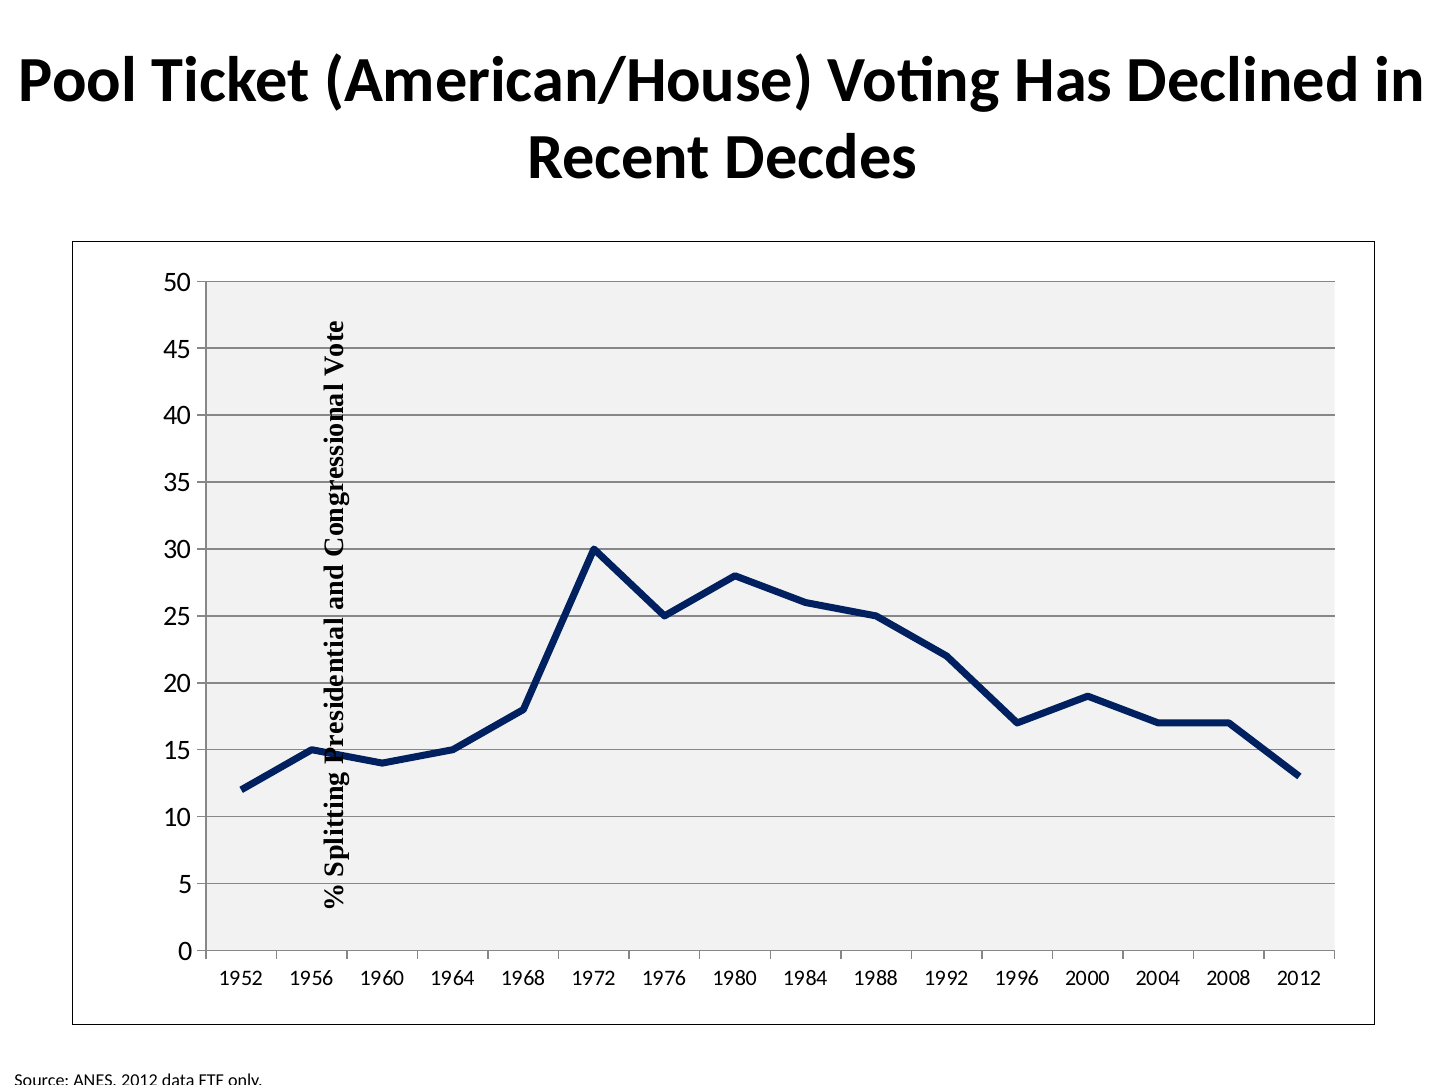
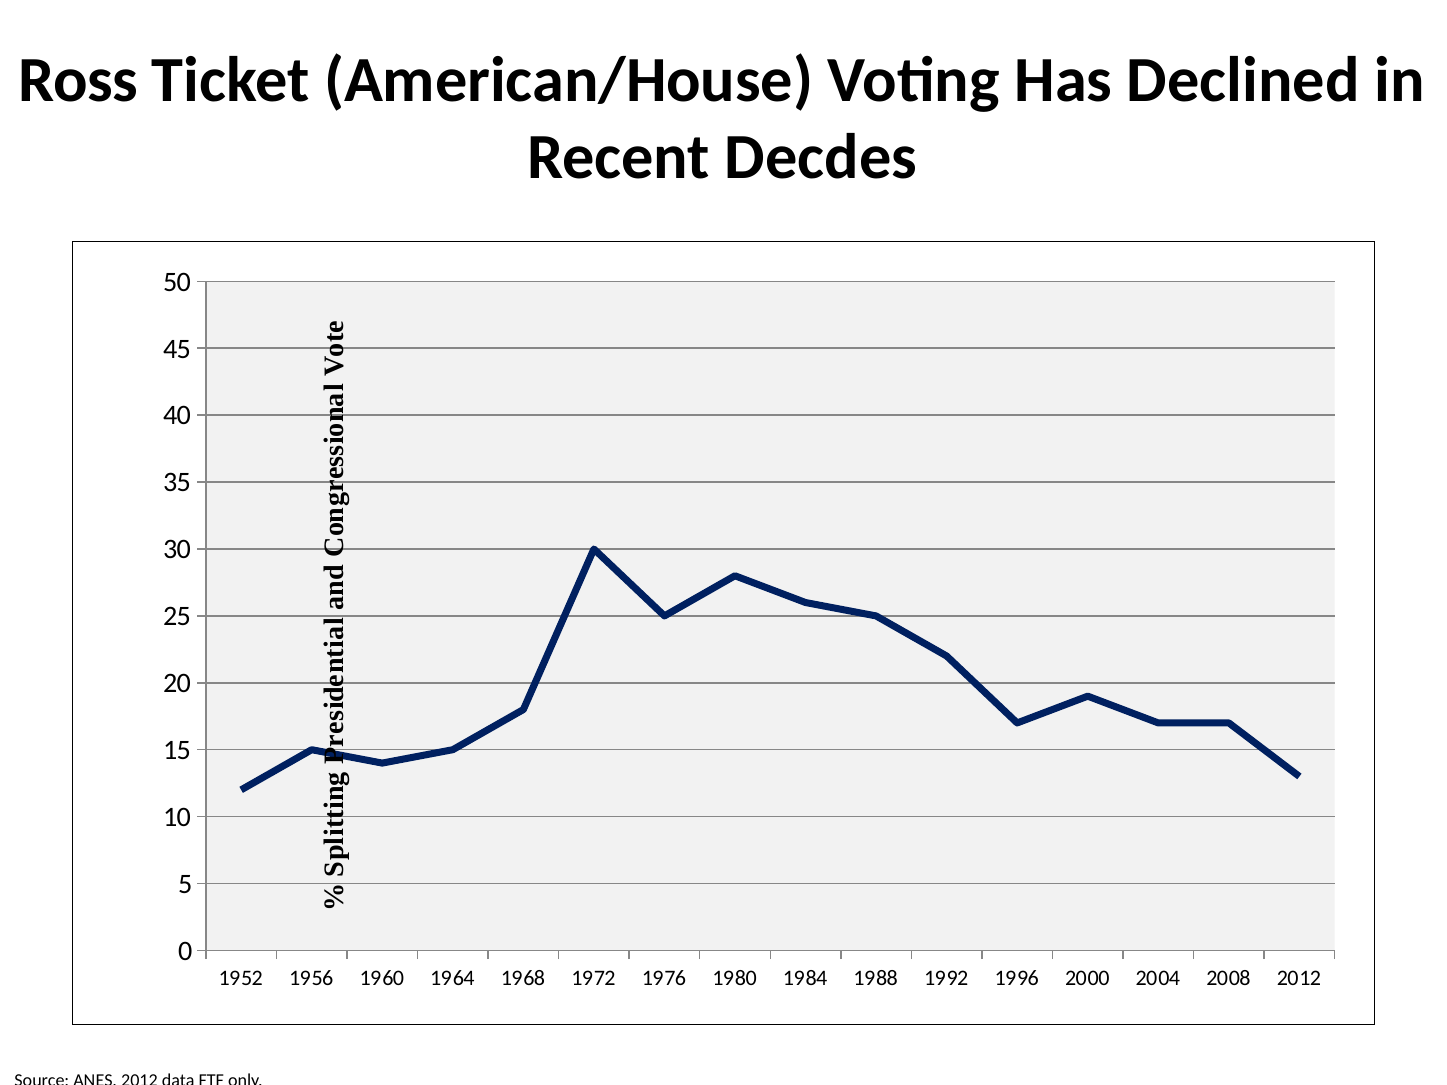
Pool: Pool -> Ross (78, 80)
